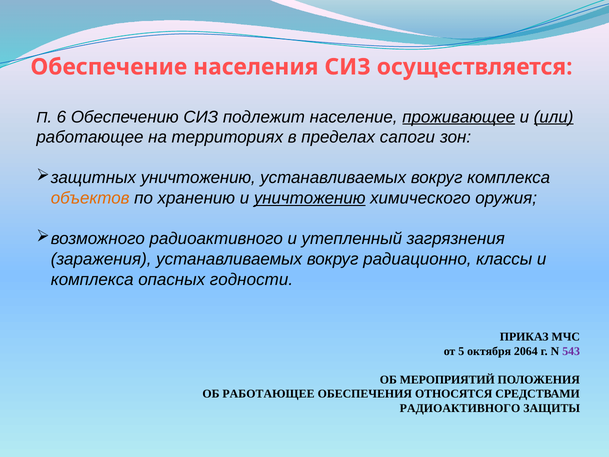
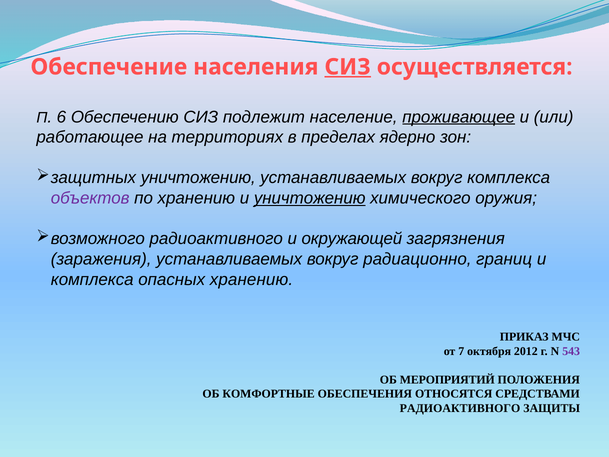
СИЗ underline: none -> present (348, 67)
или underline: present -> none (554, 117)
сапоги: сапоги -> ядерно (408, 137)
объектов colour: orange -> purple (90, 198)
утепленный: утепленный -> окружающей (352, 239)
классы: классы -> границ (504, 259)
опасных годности: годности -> хранению (251, 279)
5: 5 -> 7 (461, 351)
2064: 2064 -> 2012 (526, 351)
ОБ РАБОТАЮЩЕЕ: РАБОТАЮЩЕЕ -> КОМФОРТНЫЕ (269, 394)
